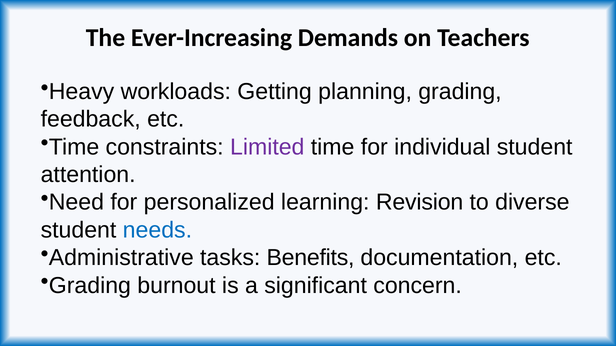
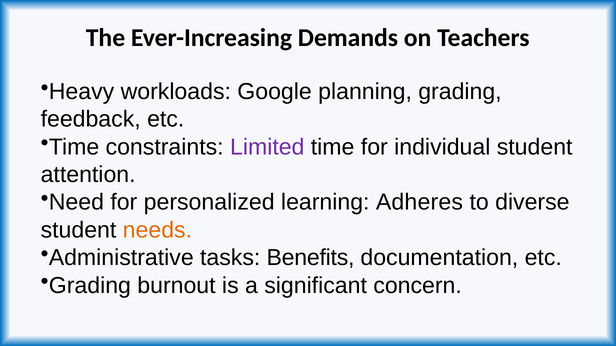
Getting: Getting -> Google (275, 92)
Revision: Revision -> Adheres (419, 203)
needs colour: blue -> orange (157, 230)
